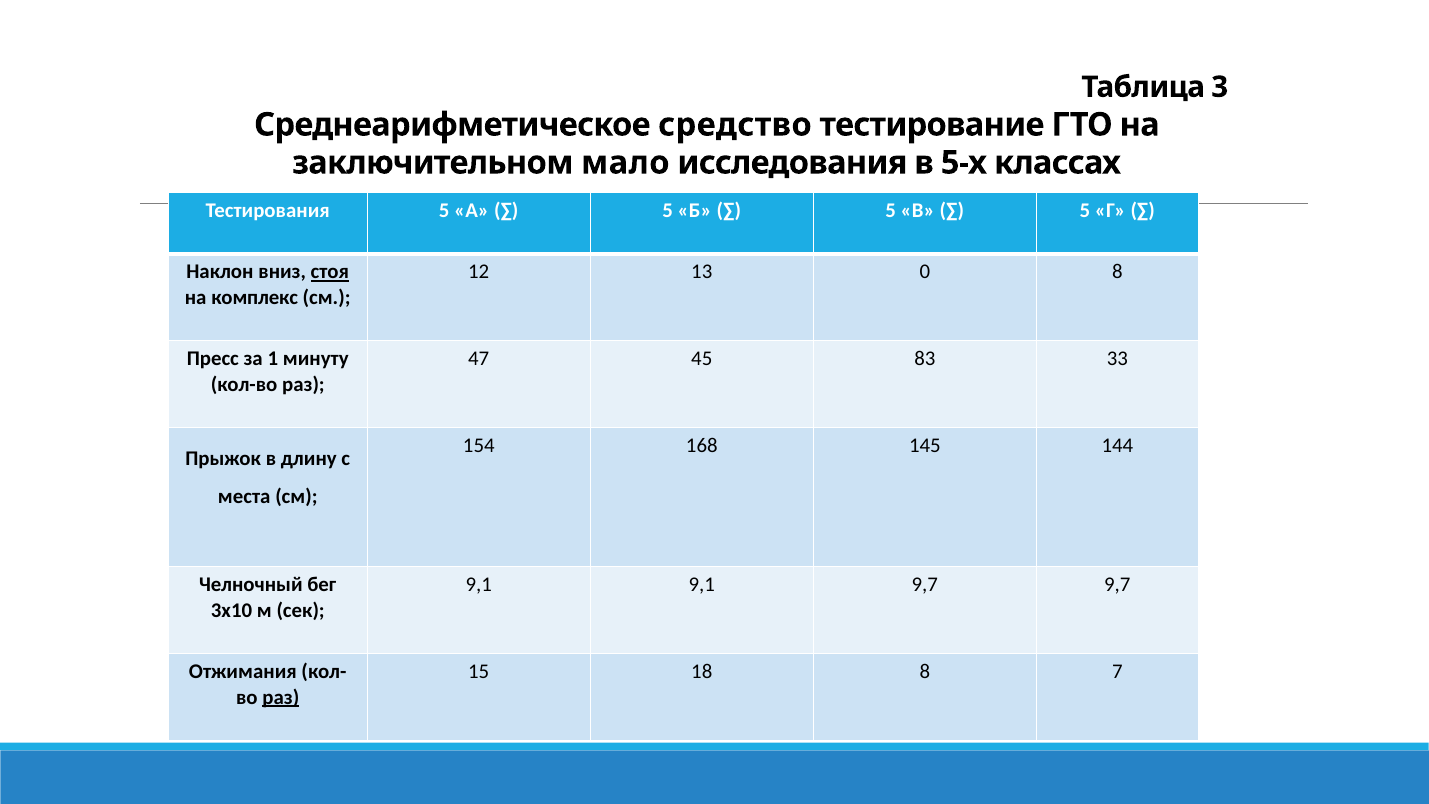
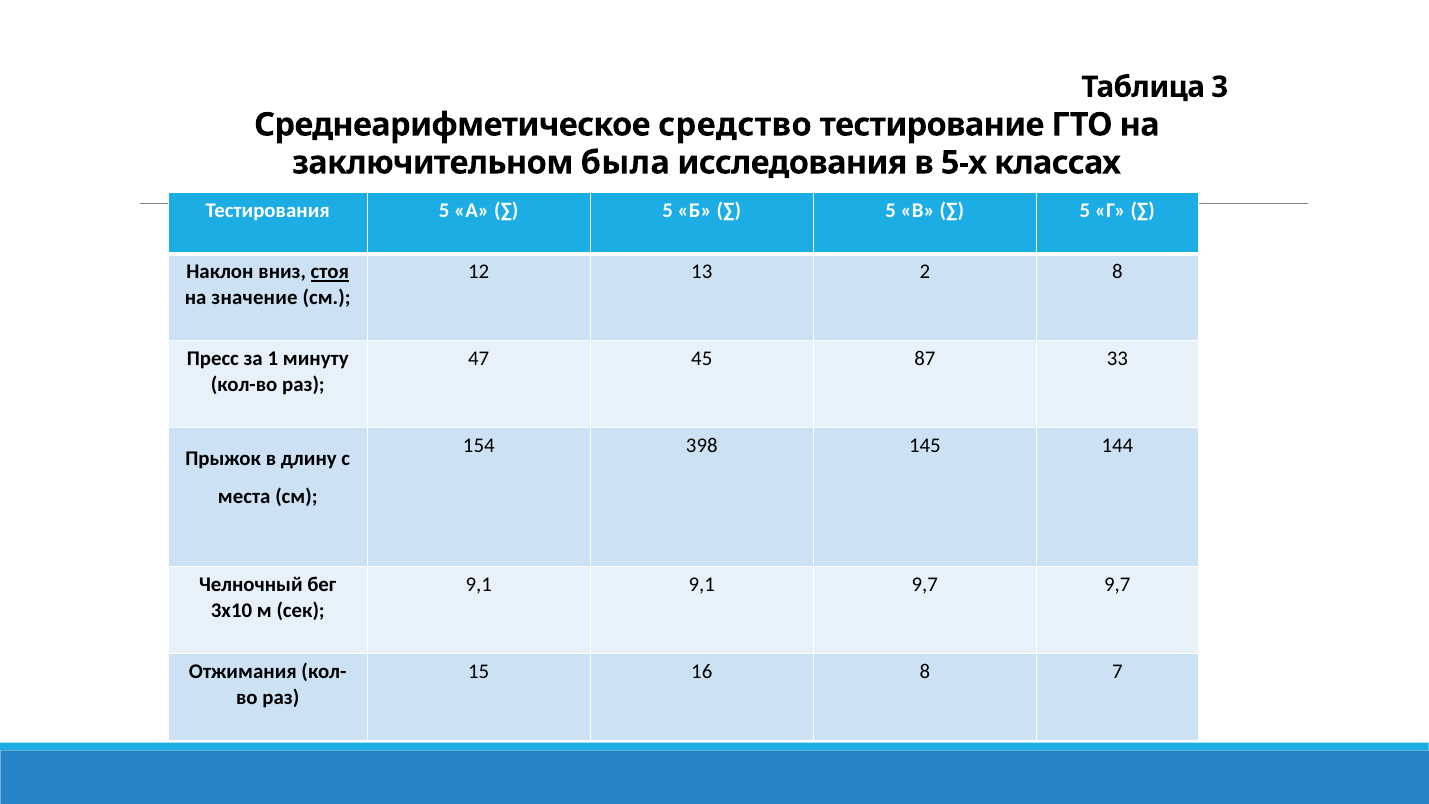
мало: мало -> была (625, 163)
0: 0 -> 2 (925, 272)
комплекс: комплекс -> значение (255, 297)
83: 83 -> 87 (925, 359)
168: 168 -> 398 (702, 446)
18: 18 -> 16 (702, 672)
раз underline: present -> none (281, 697)
